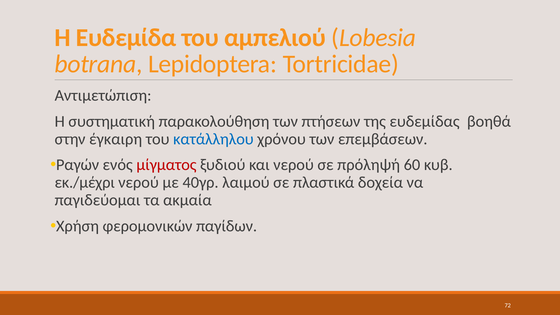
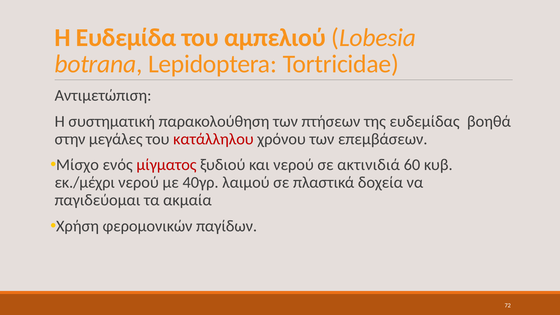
έγκαιρη: έγκαιρη -> μεγάλες (116, 139)
κατάλληλου colour: blue -> red (213, 139)
Ραγών: Ραγών -> Μίσχο (77, 165)
πρόληψή: πρόληψή -> ακτινιδιά (369, 165)
